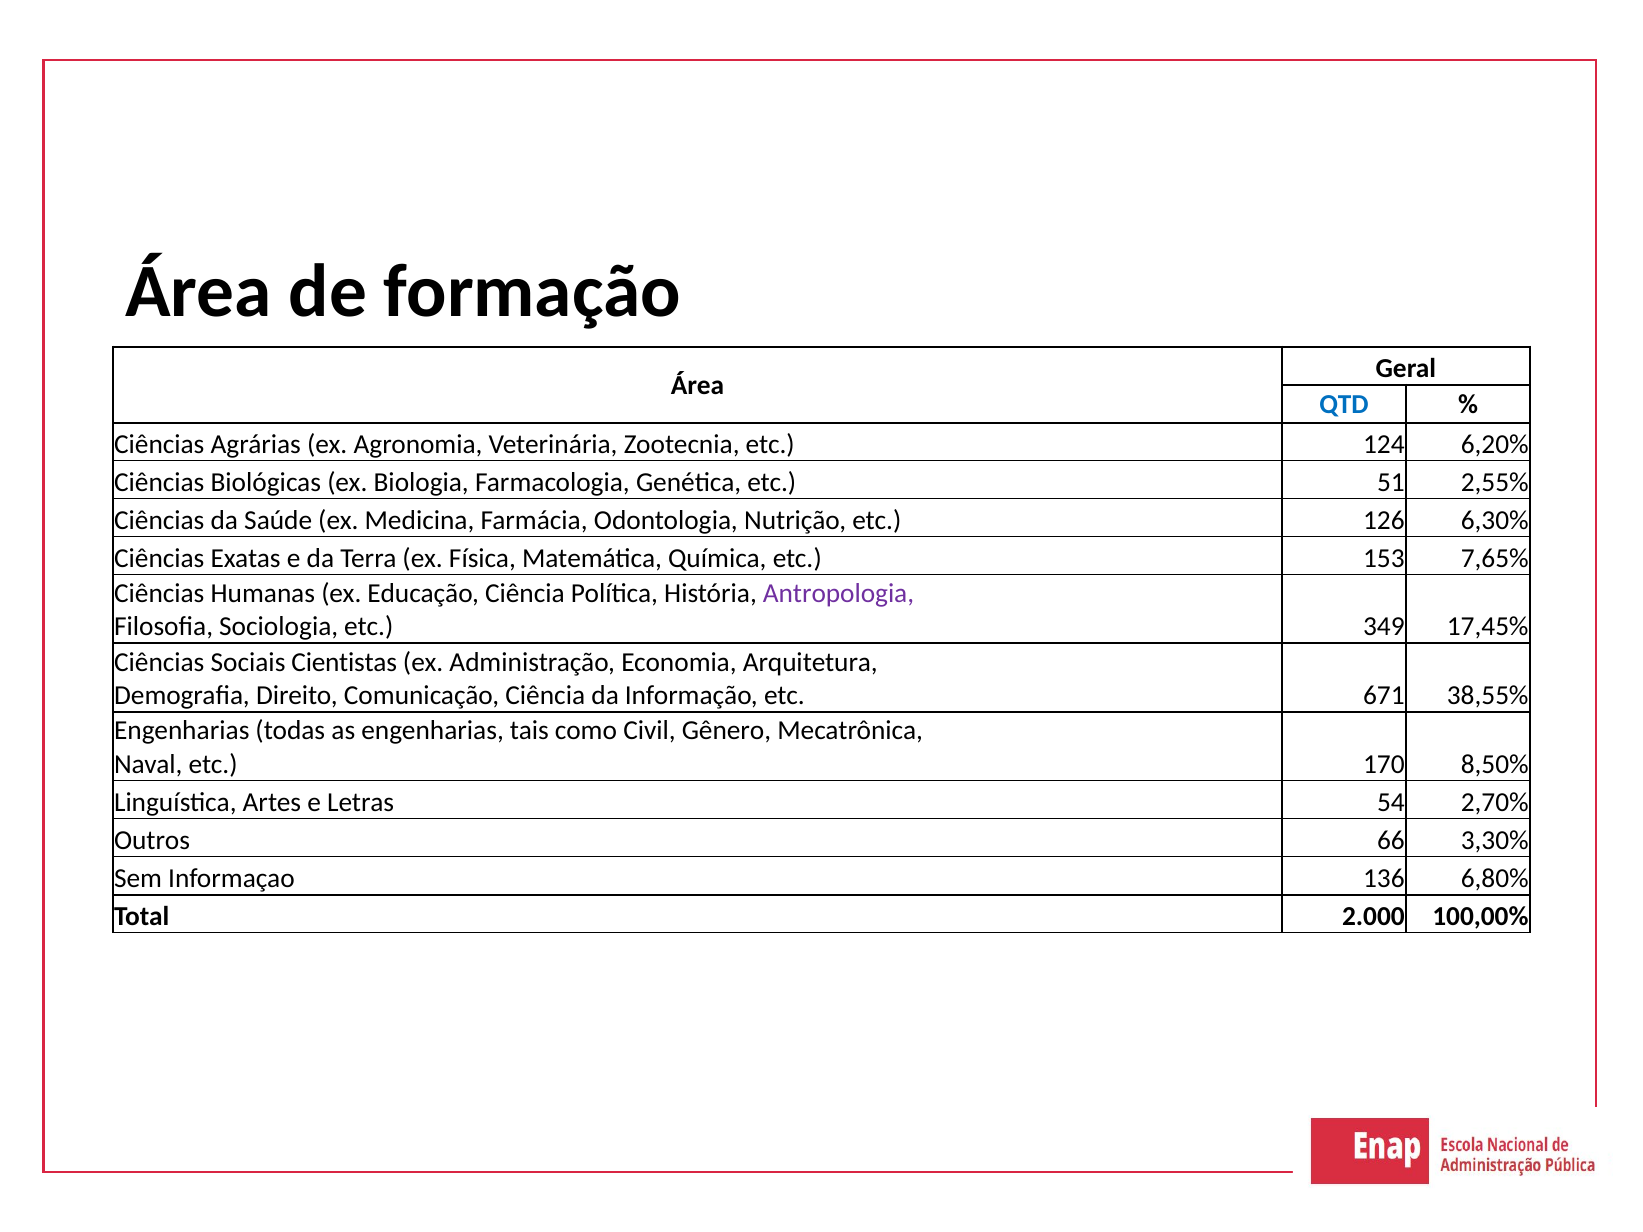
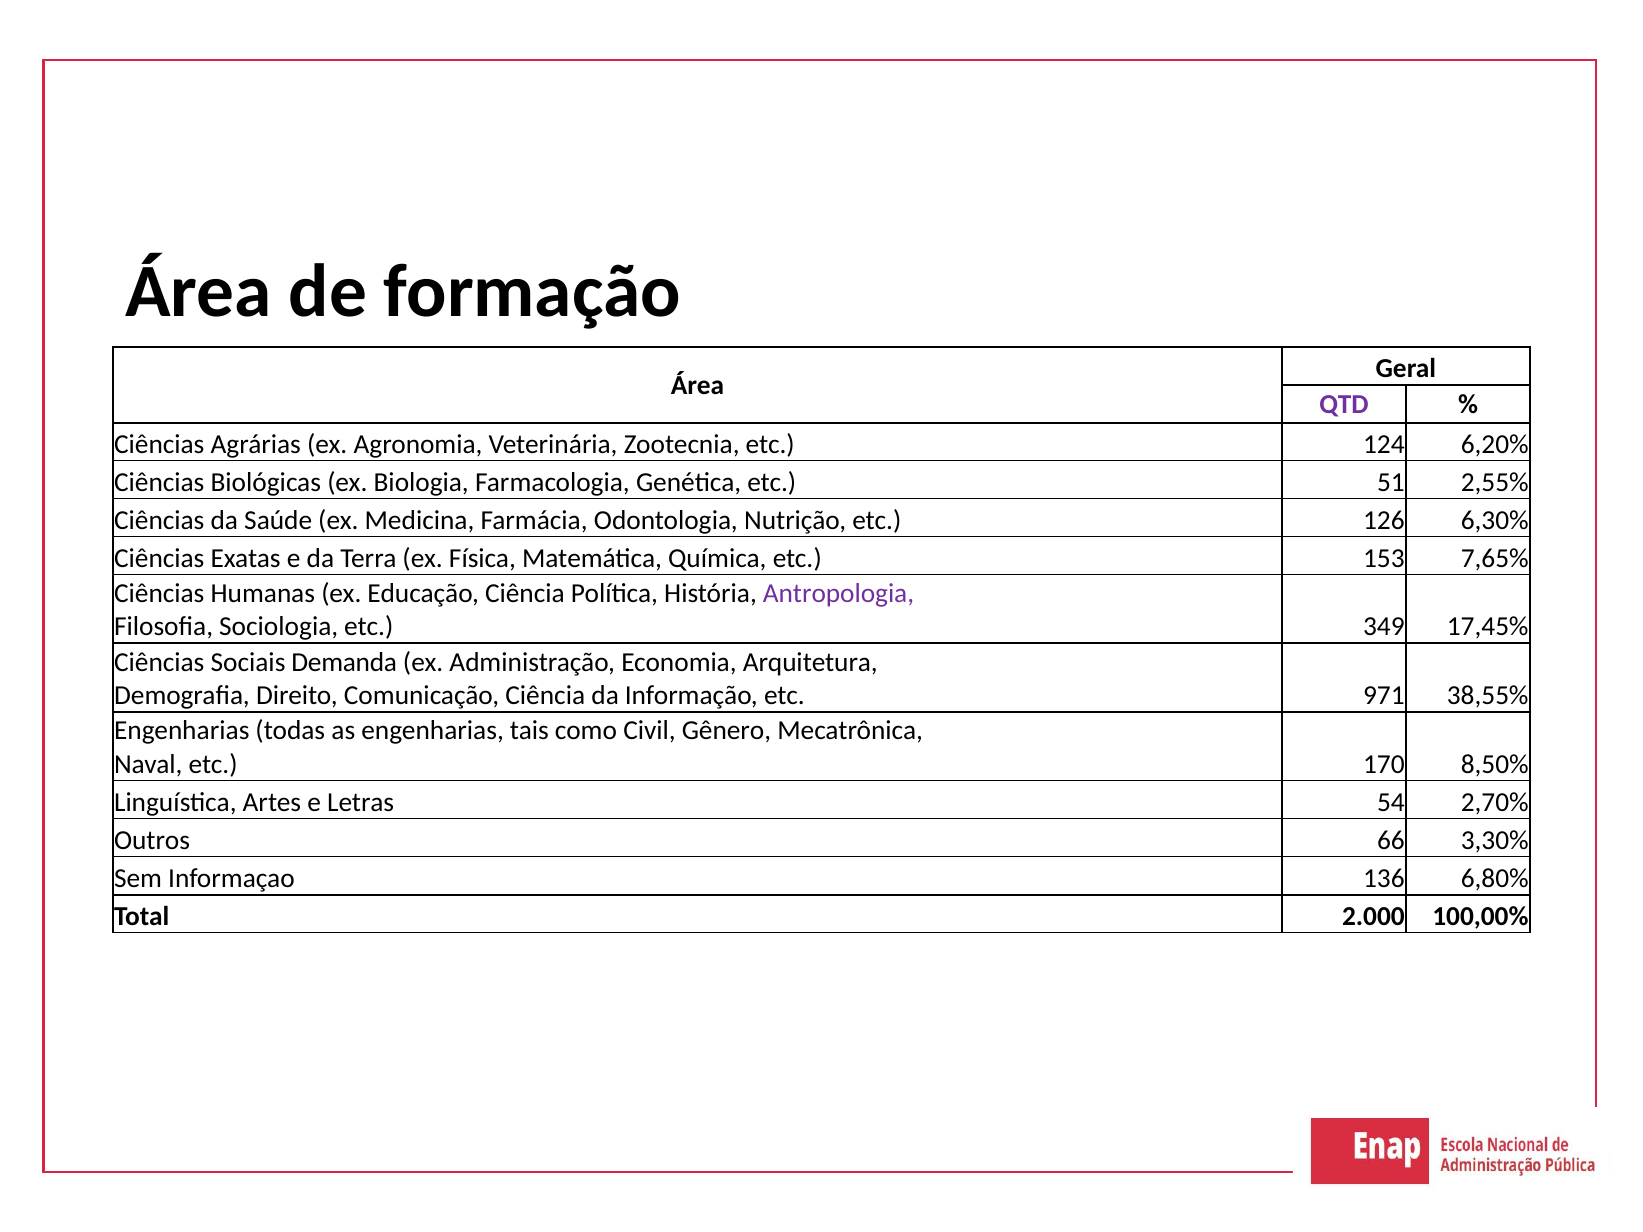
QTD colour: blue -> purple (1344, 405)
Cientistas: Cientistas -> Demanda (344, 662)
671: 671 -> 971 (1384, 696)
